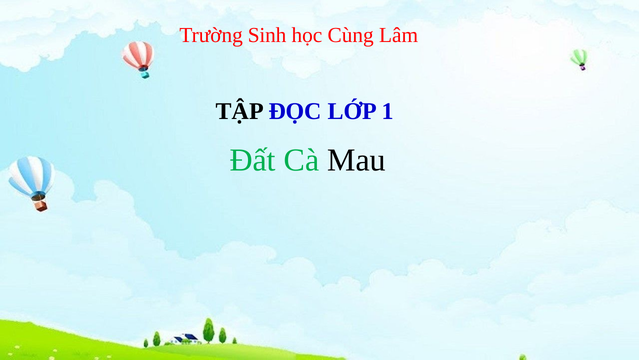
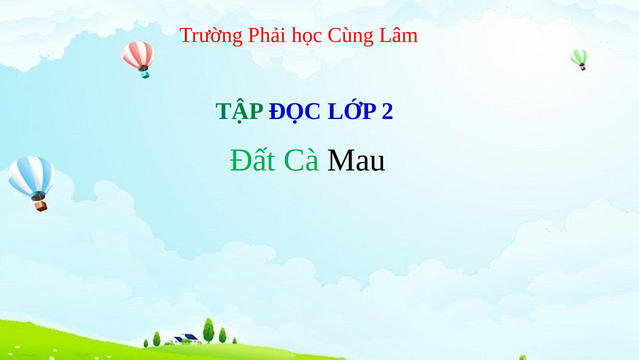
Sinh: Sinh -> Phải (267, 35)
TẬP colour: black -> green (240, 111)
1: 1 -> 2 (388, 111)
